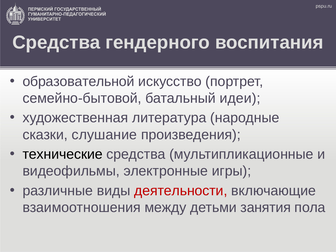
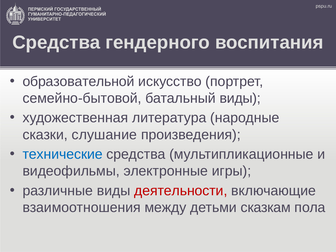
батальный идеи: идеи -> виды (240, 98)
технические colour: black -> blue (63, 154)
занятия: занятия -> сказкам (266, 207)
